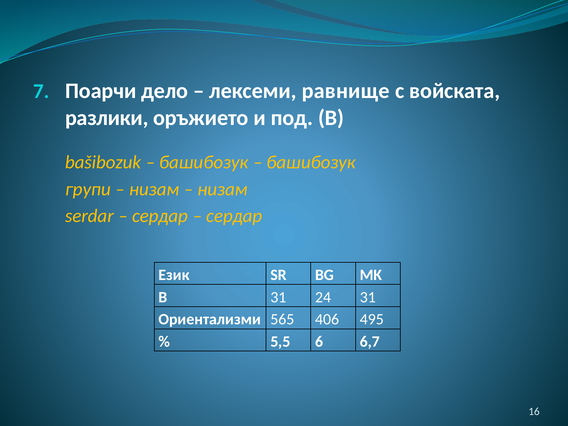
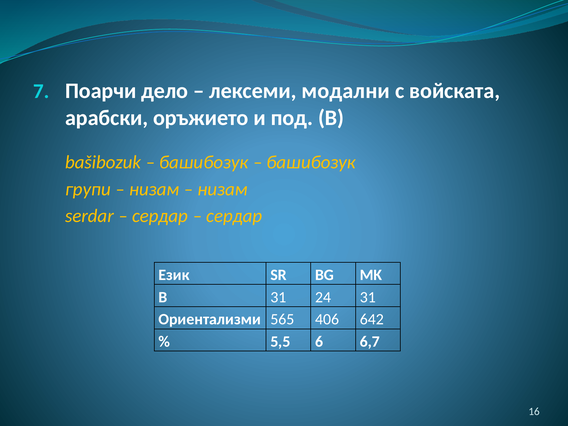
равнище: равнище -> модални (346, 91)
разлики: разлики -> арабски (107, 118)
495: 495 -> 642 (372, 319)
